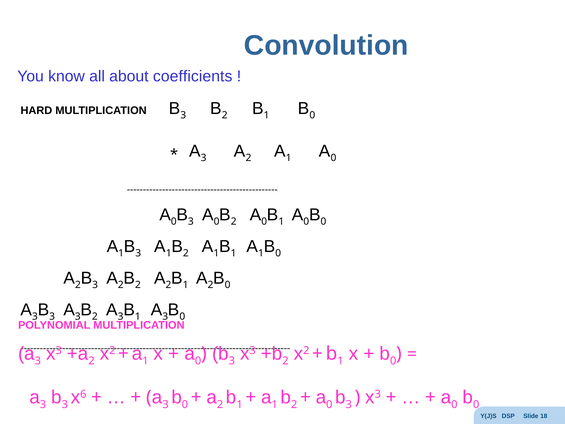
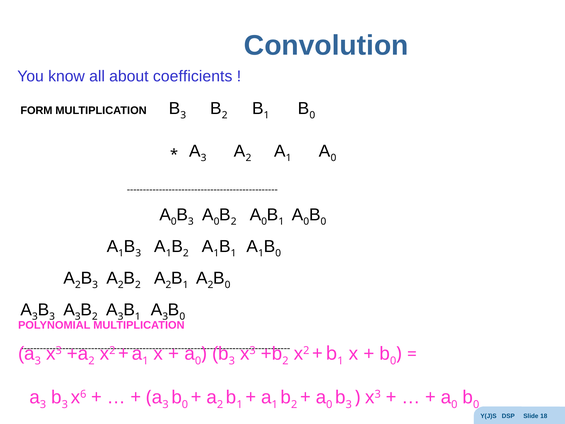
HARD: HARD -> FORM (36, 111)
